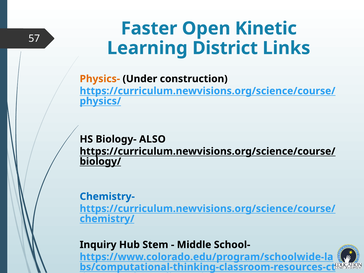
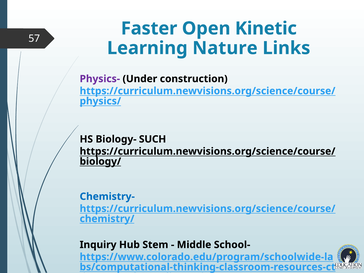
District: District -> Nature (225, 48)
Physics- colour: orange -> purple (100, 79)
ALSO: ALSO -> SUCH (153, 139)
